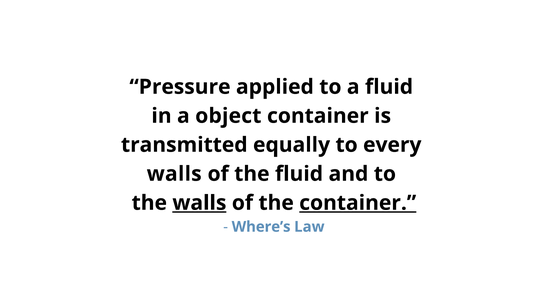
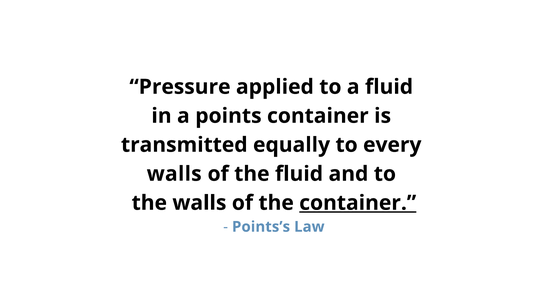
object: object -> points (228, 116)
walls underline: present -> none (199, 203)
Where’s: Where’s -> Points’s (261, 227)
